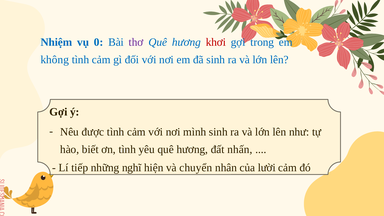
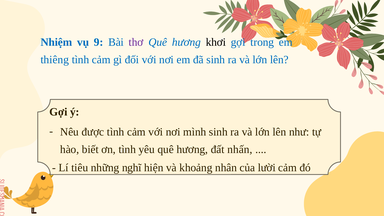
0: 0 -> 9 (99, 42)
khơi colour: red -> black (216, 42)
không: không -> thiêng (55, 60)
tiếp: tiếp -> tiêu (80, 168)
chuyển: chuyển -> khoảng (196, 168)
